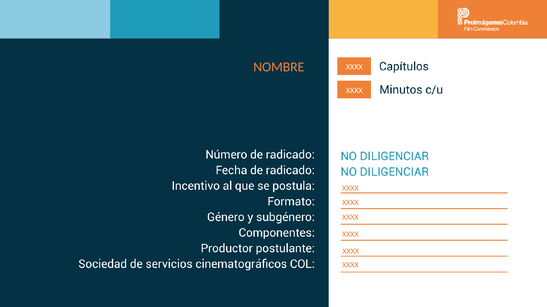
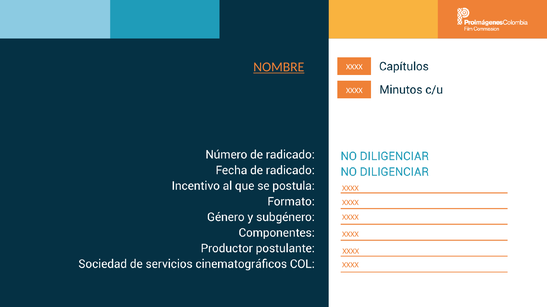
NOMBRE underline: none -> present (279, 67)
